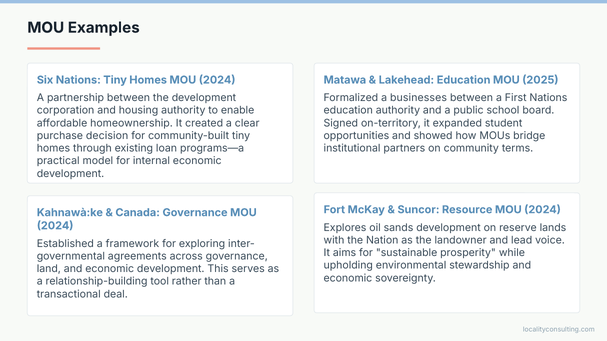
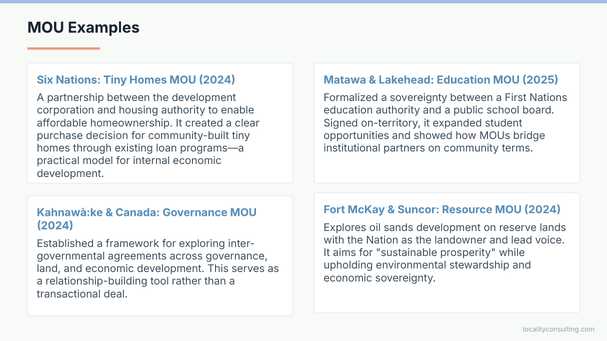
a businesses: businesses -> sovereignty (419, 98)
